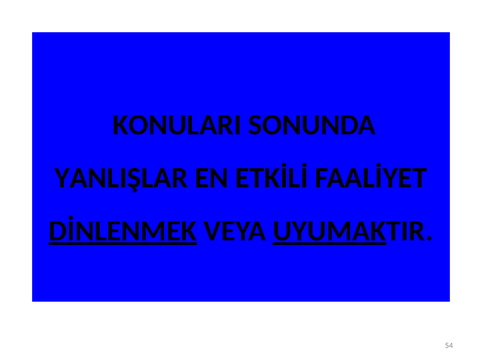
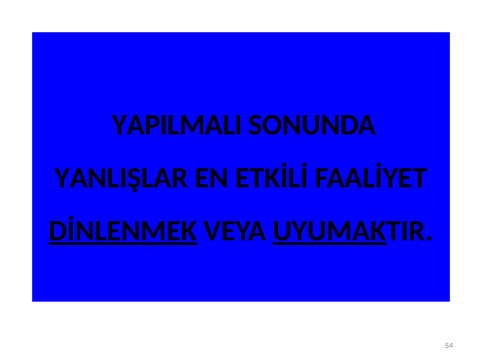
KONULARI: KONULARI -> YAPILMALI (177, 125)
